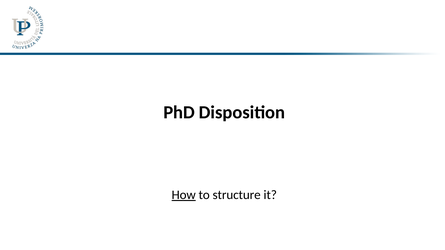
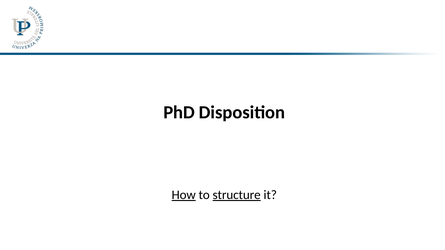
structure underline: none -> present (237, 195)
